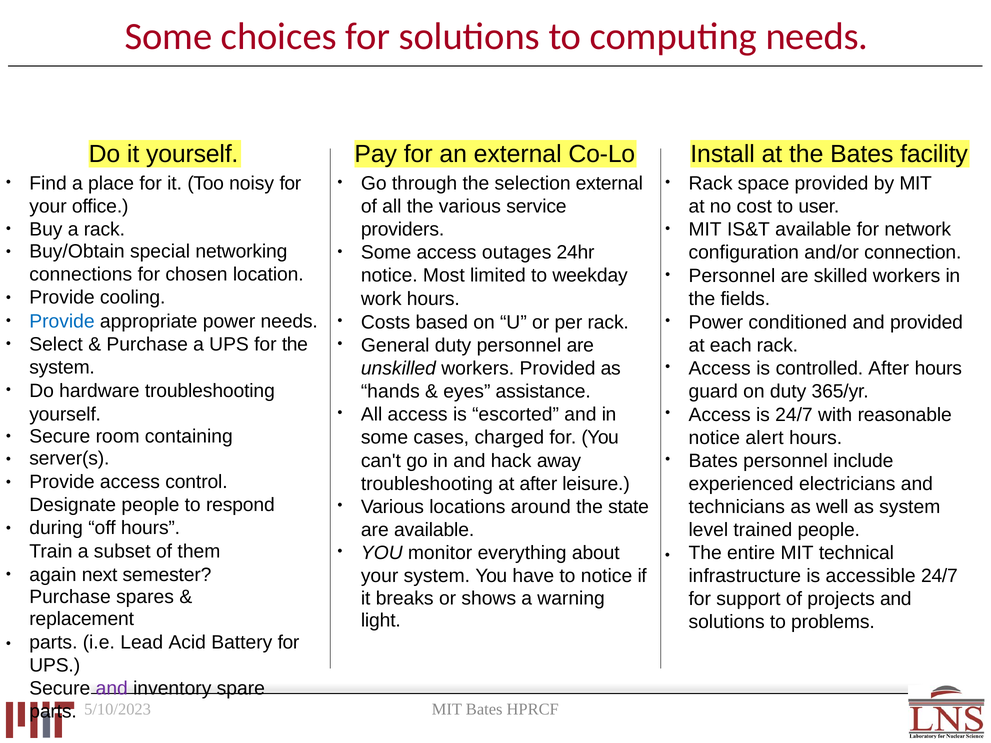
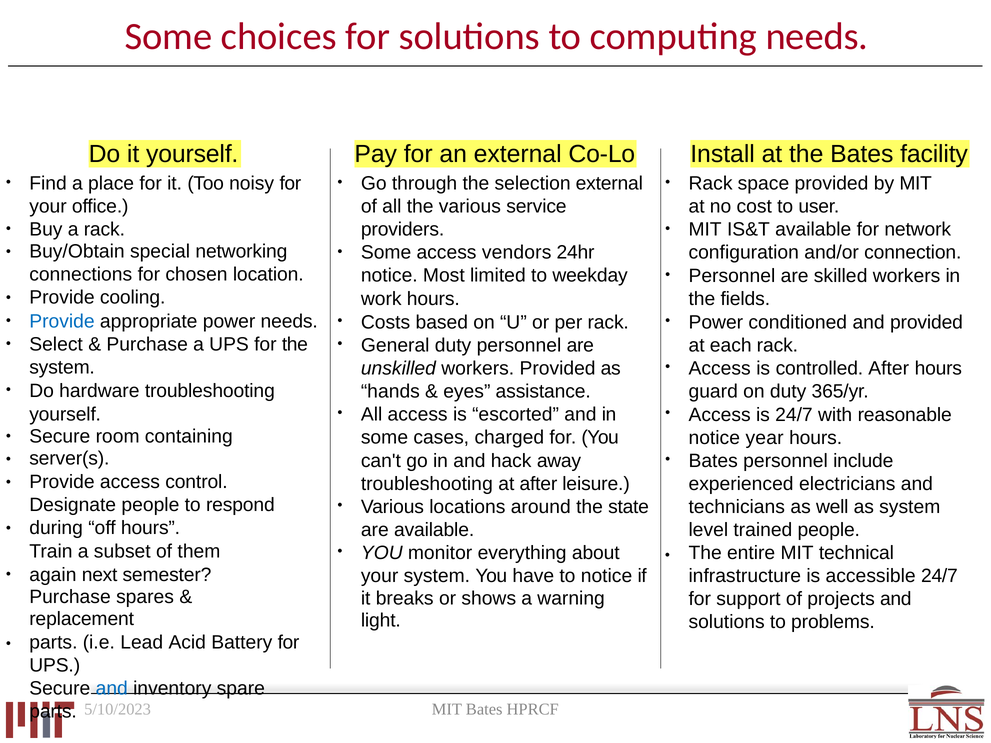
outages: outages -> vendors (517, 253)
alert: alert -> year (765, 438)
and colour: purple -> blue (112, 689)
